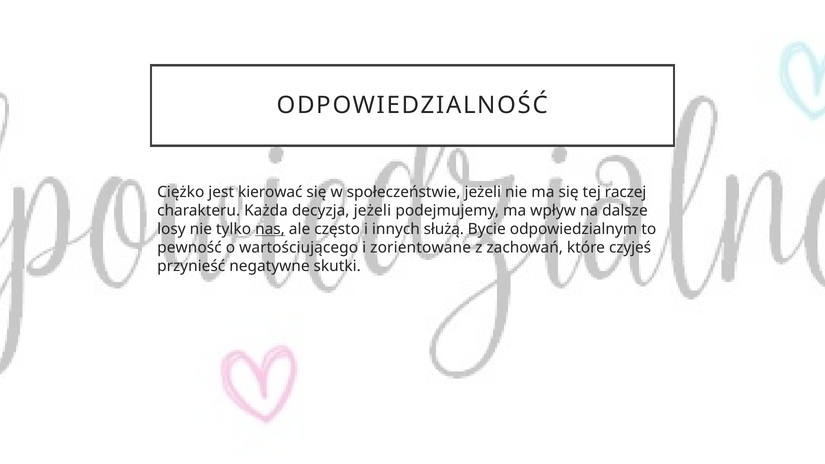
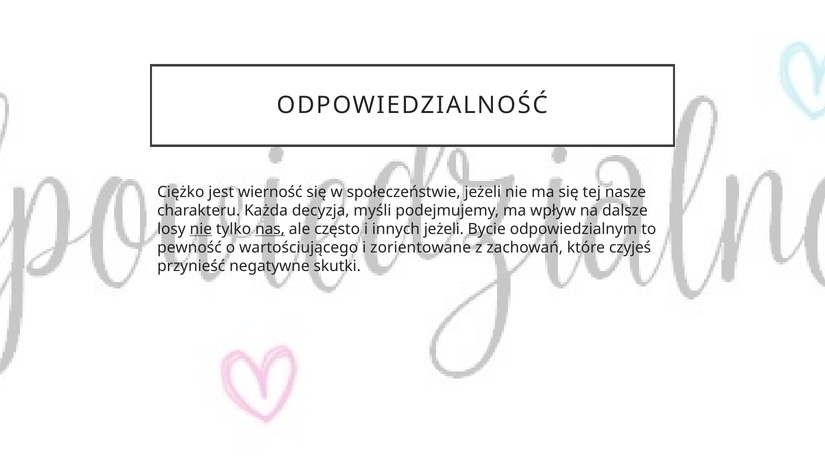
kierować: kierować -> wierność (270, 192)
raczej: raczej -> nasze (626, 192)
decyzja jeżeli: jeżeli -> myśli (372, 211)
nie underline: none -> present (201, 229)
innych służą: służą -> jeżeli (444, 229)
